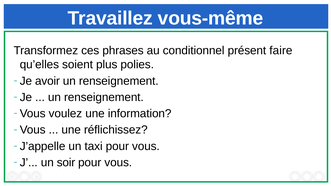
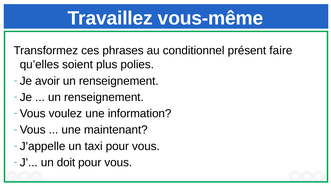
réflichissez: réflichissez -> maintenant (116, 130)
soir: soir -> doit (66, 163)
